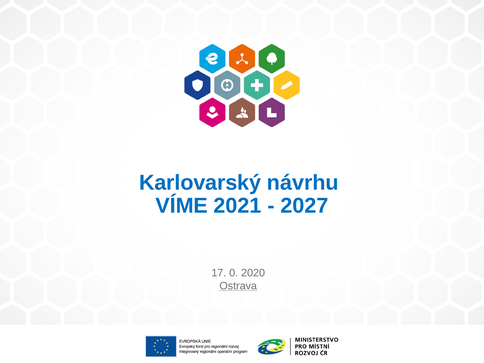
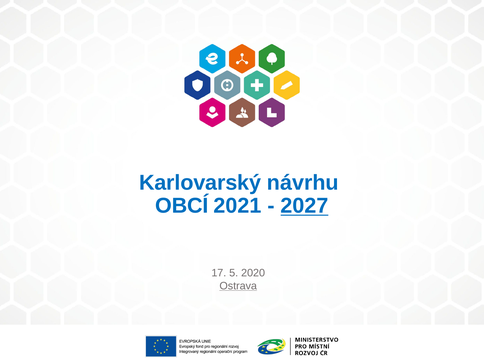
VÍME: VÍME -> OBCÍ (182, 206)
2027 underline: none -> present (304, 206)
0: 0 -> 5 (234, 273)
